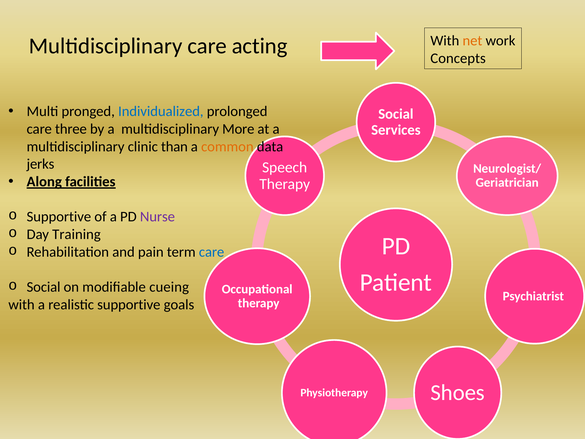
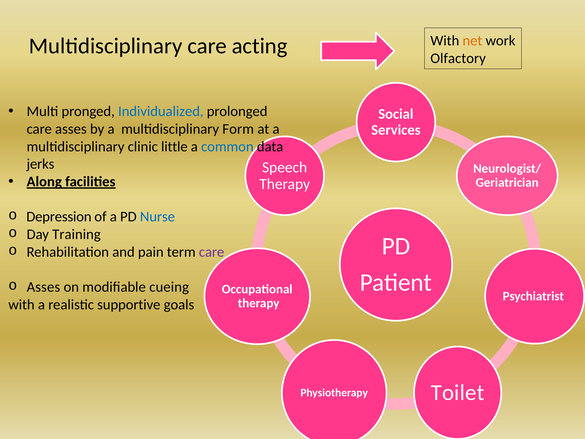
Concepts: Concepts -> Olfactory (458, 58)
care three: three -> asses (71, 129)
More: More -> Form (238, 129)
than: than -> little (174, 146)
common colour: orange -> blue (227, 146)
Supportive: Supportive -> Depression (59, 217)
Nurse colour: purple -> blue (157, 217)
care colour: blue -> purple (212, 252)
Social: Social -> Asses (43, 287)
Shoes: Shoes -> Toilet (458, 392)
